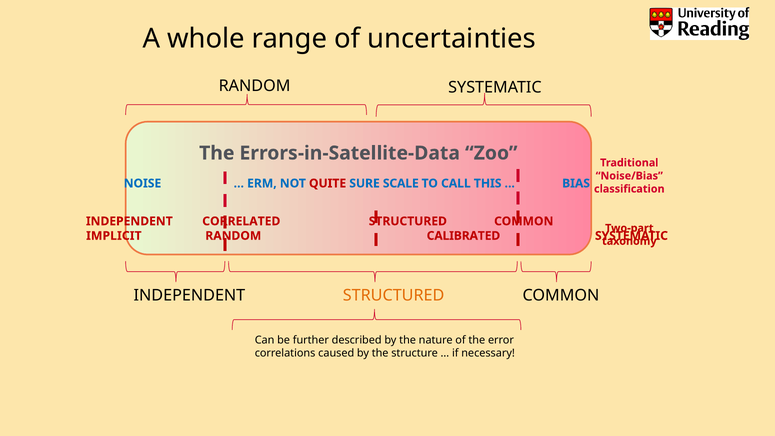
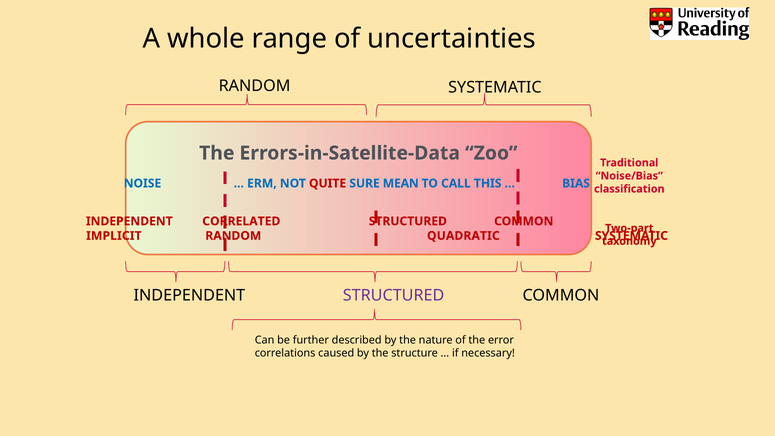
SCALE: SCALE -> MEAN (401, 183)
CALIBRATED: CALIBRATED -> QUADRATIC (463, 236)
STRUCTURED colour: orange -> purple (394, 296)
